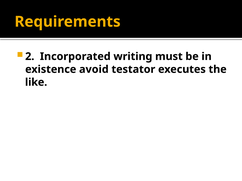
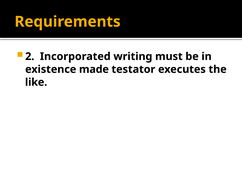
avoid: avoid -> made (94, 70)
